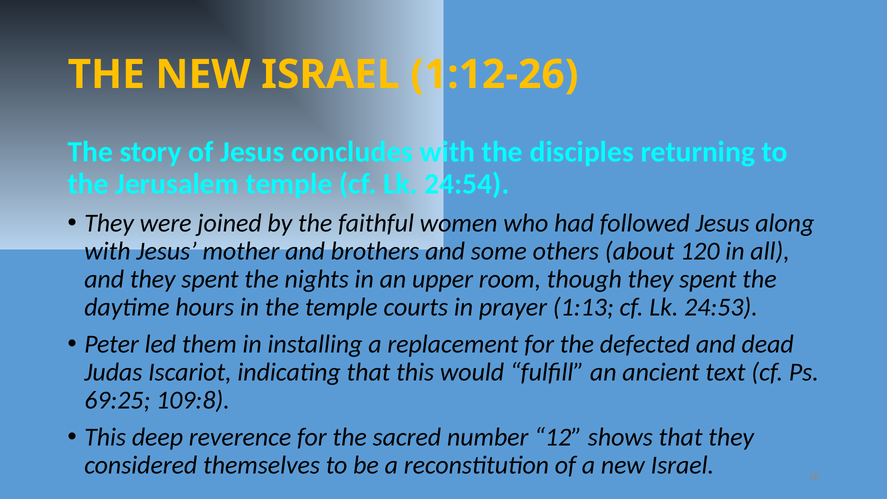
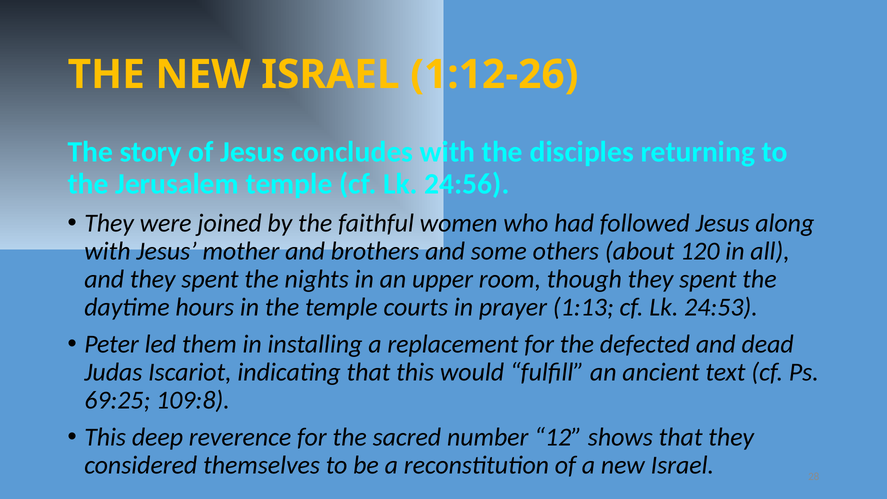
24:54: 24:54 -> 24:56 (467, 184)
